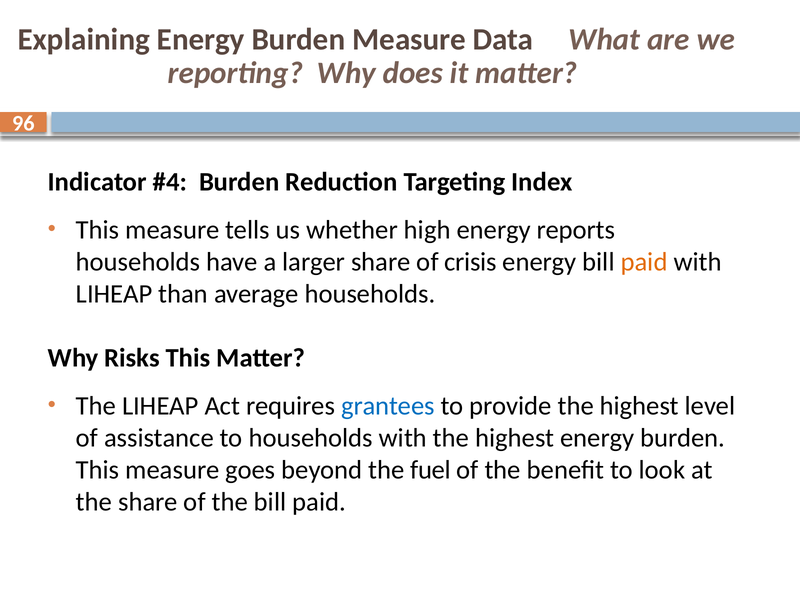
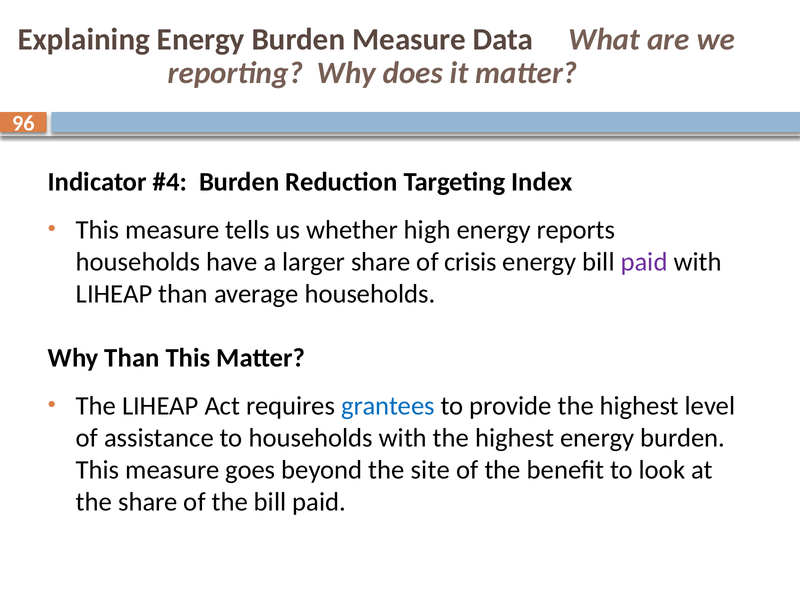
paid colour: orange -> purple (644, 262)
Why Risks: Risks -> Than (132, 358)
fuel: fuel -> site (430, 470)
